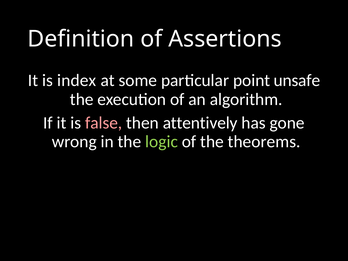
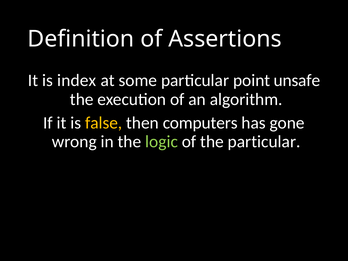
false colour: pink -> yellow (104, 123)
attentively: attentively -> computers (200, 123)
the theorems: theorems -> particular (264, 142)
